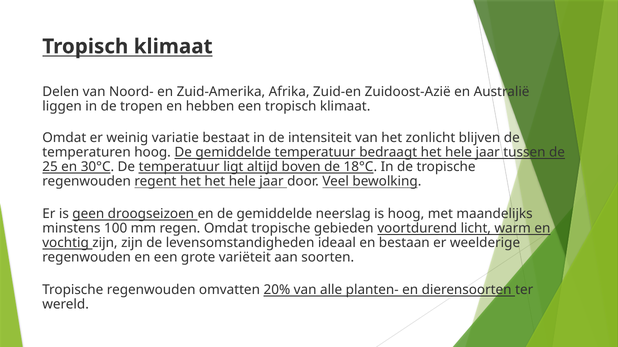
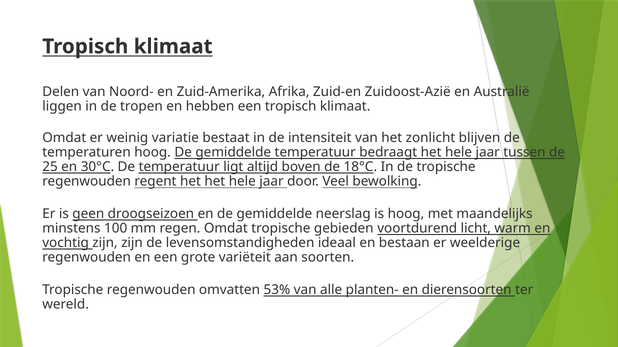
20%: 20% -> 53% (277, 290)
